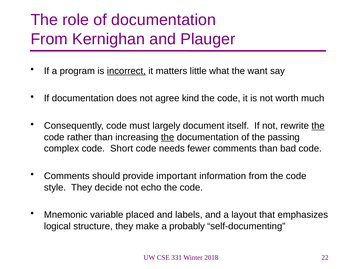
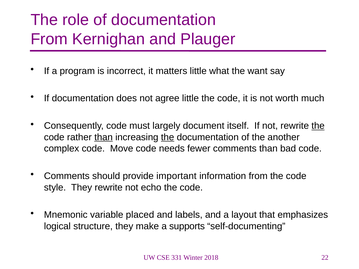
incorrect underline: present -> none (126, 71)
agree kind: kind -> little (190, 98)
than underline: none -> present (104, 137)
passing: passing -> another (284, 137)
Short: Short -> Move (122, 149)
They decide: decide -> rewrite (109, 188)
probably: probably -> supports (187, 226)
